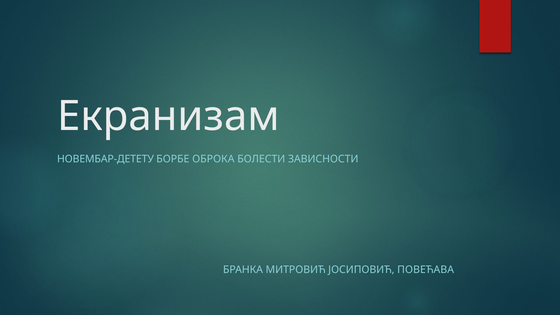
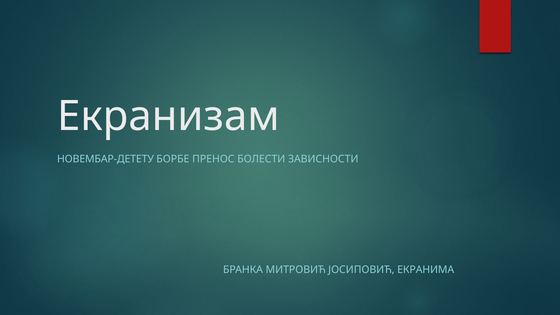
ОБРОКА: ОБРОКА -> ПРЕНОС (213, 159)
ПОВЕЋАВА: ПОВЕЋАВА -> ЕКРАНИМА (426, 270)
